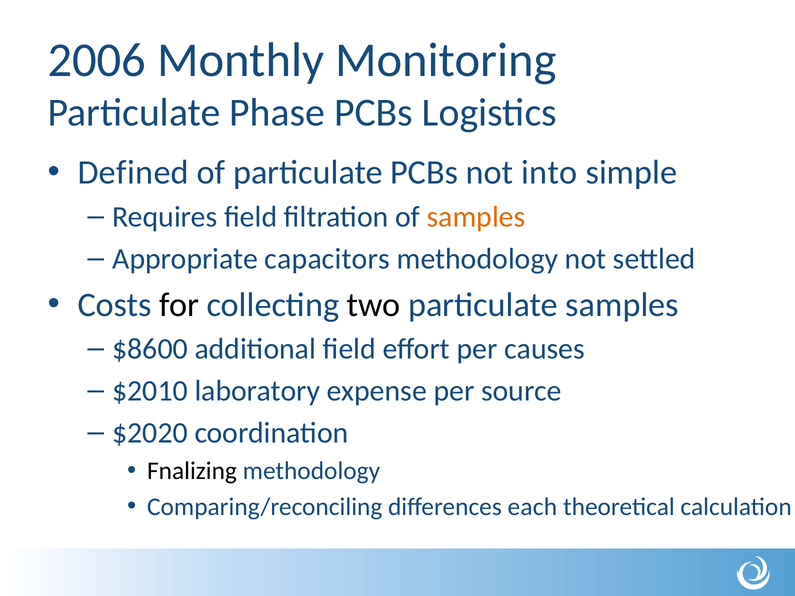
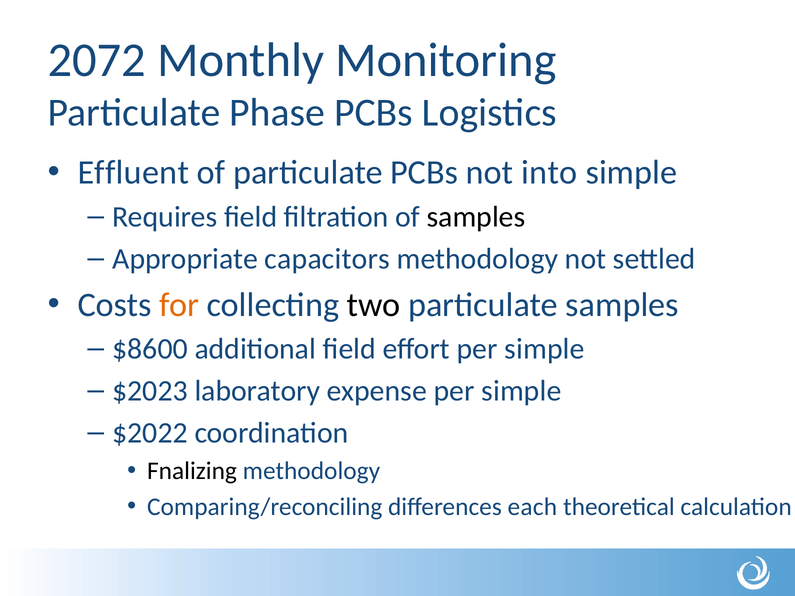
2006: 2006 -> 2072 (97, 60)
Defined: Defined -> Effluent (133, 173)
samples colour: orange -> black (476, 217)
for colour: black -> orange (179, 305)
effort per causes: causes -> simple (544, 349)
$2010: $2010 -> $2023 (150, 391)
expense per source: source -> simple (521, 391)
$2020: $2020 -> $2022 (150, 433)
